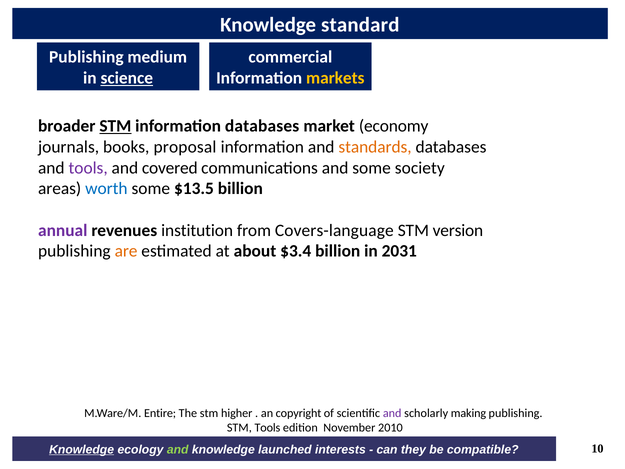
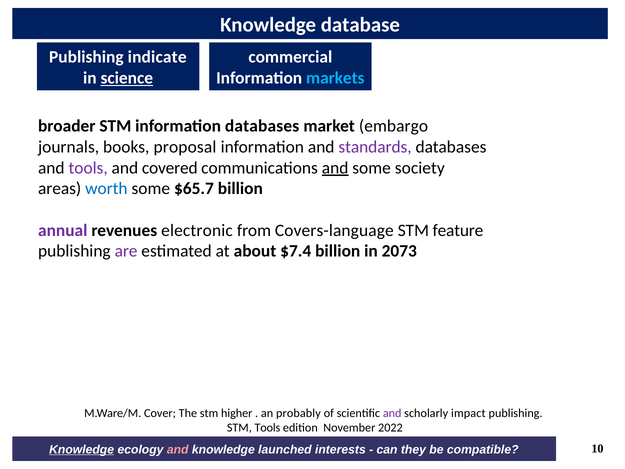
standard: standard -> database (360, 25)
medium: medium -> indicate (157, 57)
markets colour: yellow -> light blue (335, 78)
STM underline: present -> none (115, 126)
economy: economy -> embargo (394, 126)
standards colour: orange -> purple (375, 147)
and underline: none -> present (335, 168)
$13.5: $13.5 -> $65.7 (194, 189)
institution: institution -> electronic (197, 230)
version: version -> feature (458, 230)
are colour: orange -> purple (126, 251)
$3.4: $3.4 -> $7.4 (296, 251)
2031: 2031 -> 2073 (399, 251)
Entire: Entire -> Cover (160, 413)
copyright: copyright -> probably (298, 413)
making: making -> impact (468, 413)
2010: 2010 -> 2022 (390, 428)
and colour: light green -> pink (178, 449)
